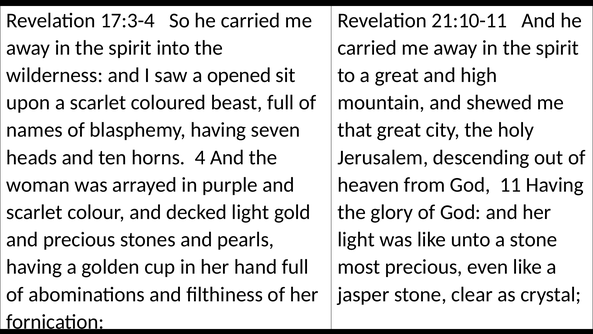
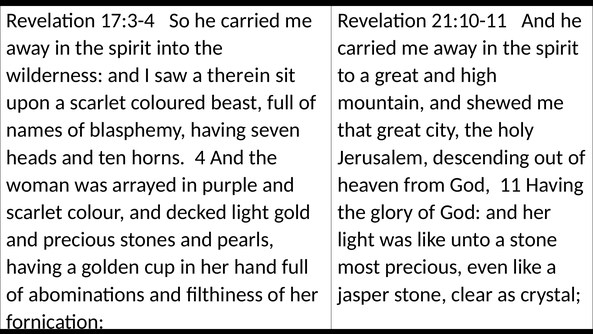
opened: opened -> therein (239, 75)
